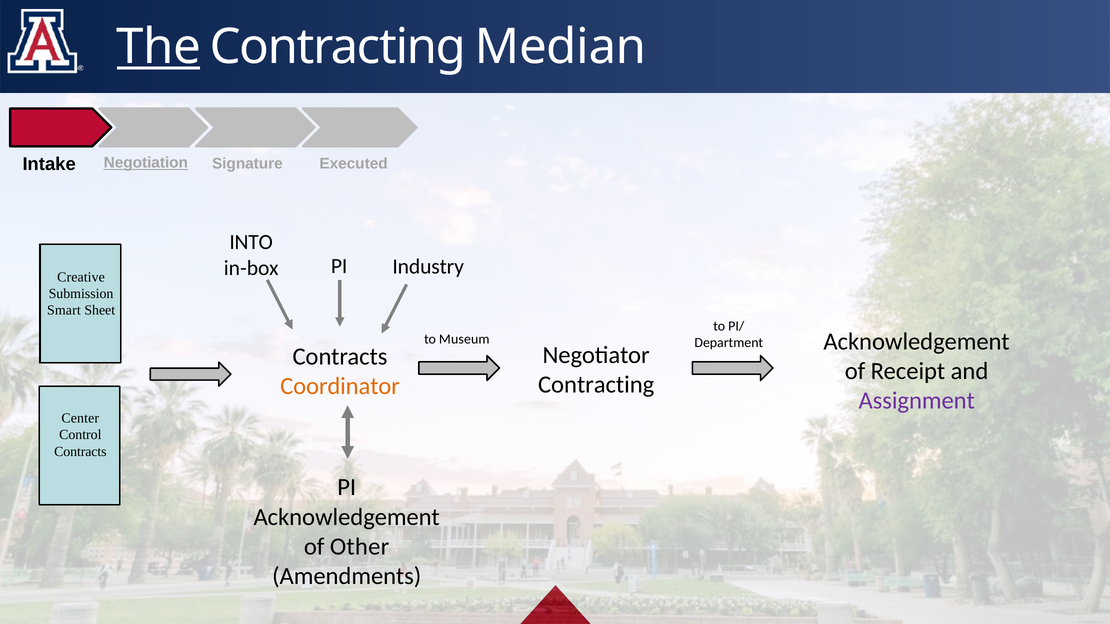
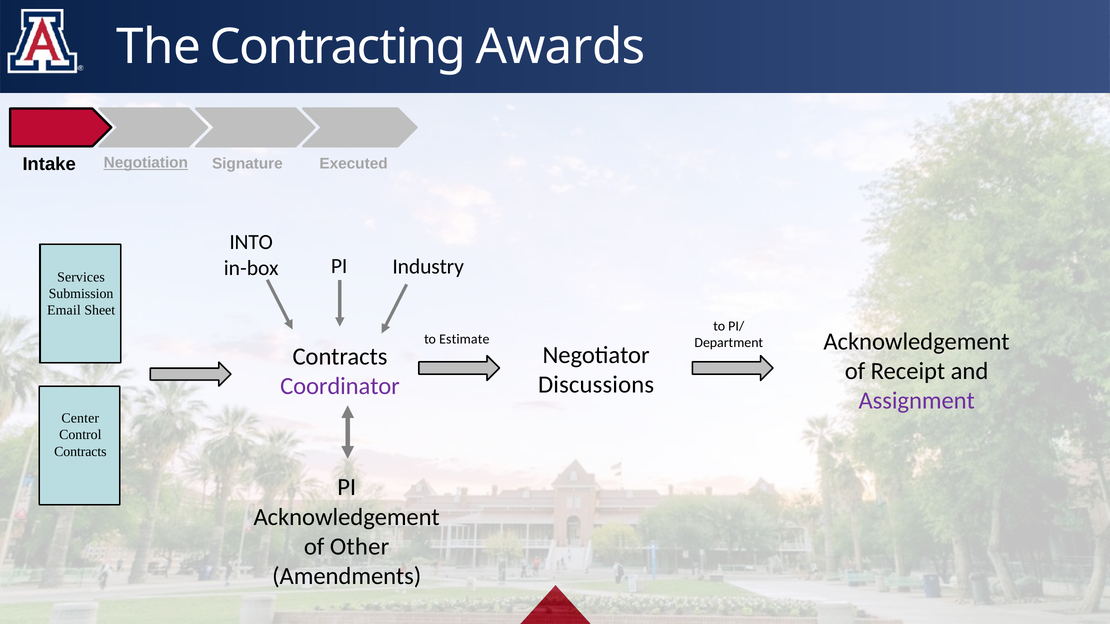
The underline: present -> none (159, 47)
Median: Median -> Awards (561, 47)
Creative: Creative -> Services (81, 277)
Smart: Smart -> Email (64, 311)
Museum: Museum -> Estimate (464, 339)
Contracting: Contracting -> Discussions (596, 385)
Coordinator colour: orange -> purple (340, 386)
